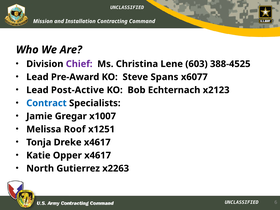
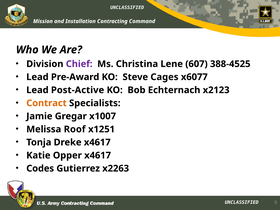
603: 603 -> 607 (196, 64)
Spans: Spans -> Cages (164, 77)
Contract colour: blue -> orange (46, 103)
North: North -> Codes (40, 168)
